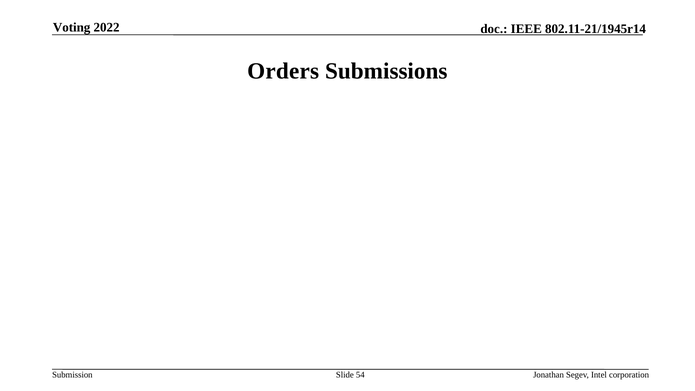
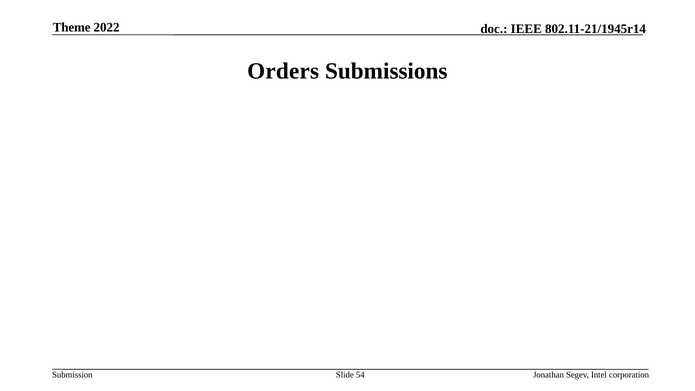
Voting: Voting -> Theme (72, 28)
